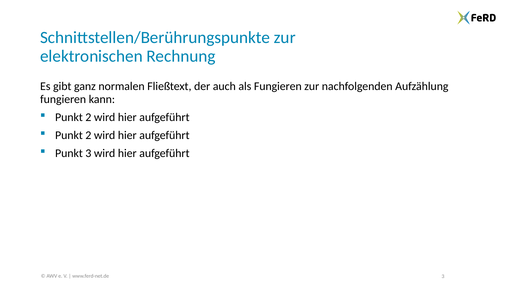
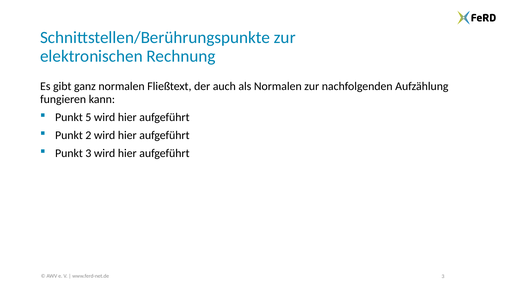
als Fungieren: Fungieren -> Normalen (278, 86)
2: 2 -> 5 (88, 117)
